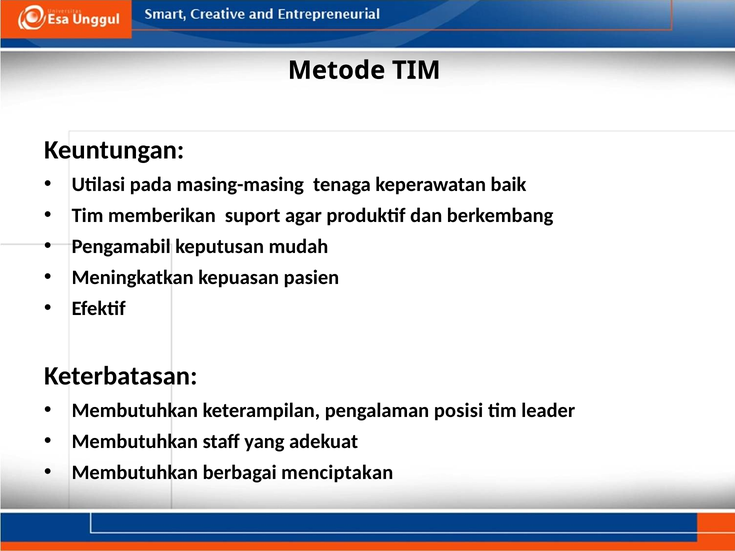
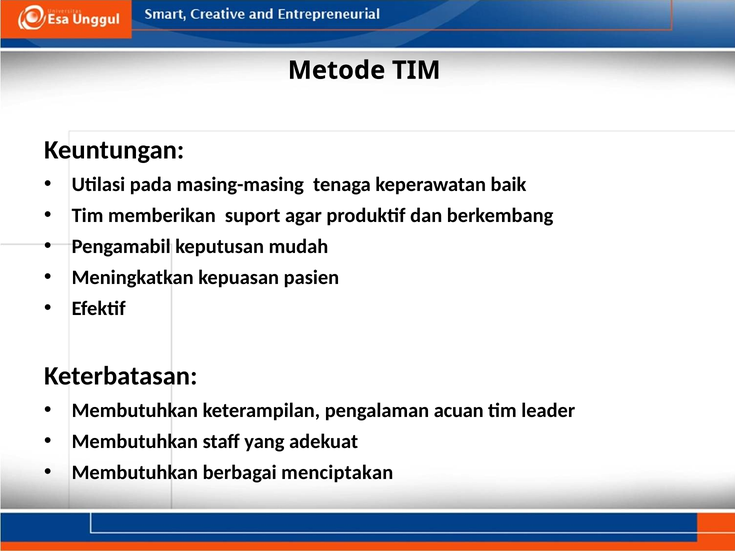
posisi: posisi -> acuan (459, 411)
